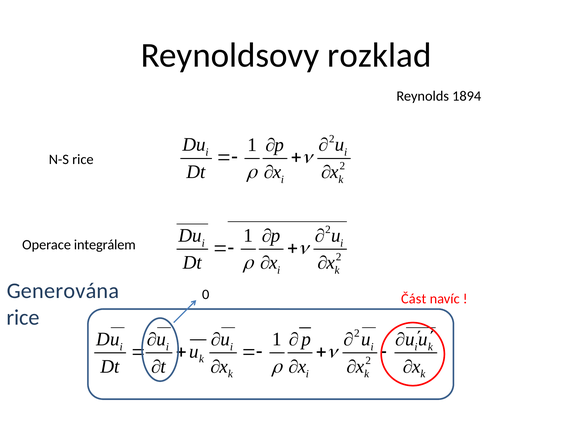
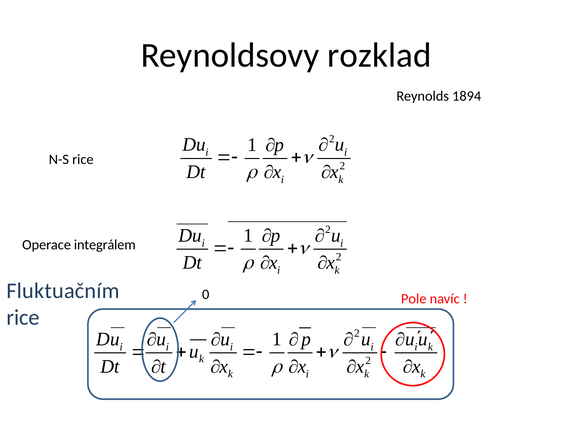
Generována: Generována -> Fluktuačním (63, 291)
Část: Část -> Pole (414, 299)
